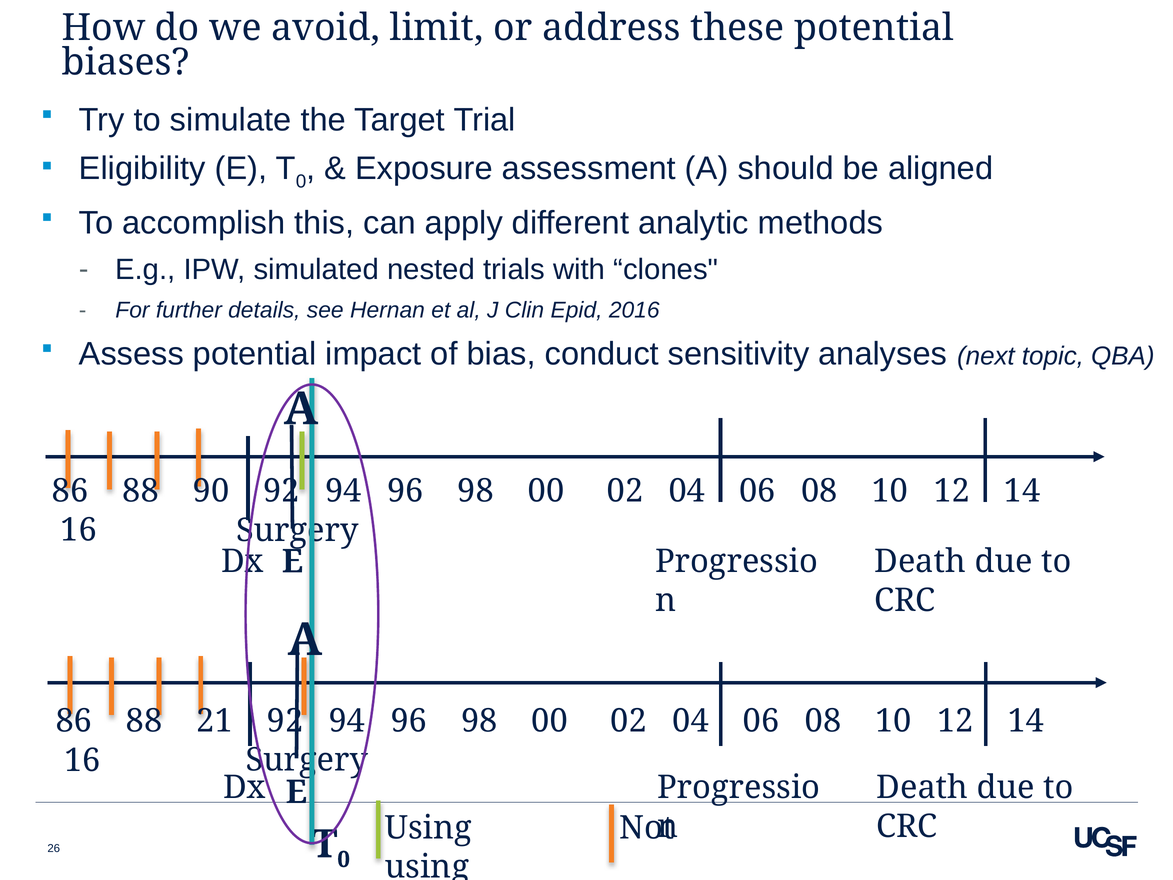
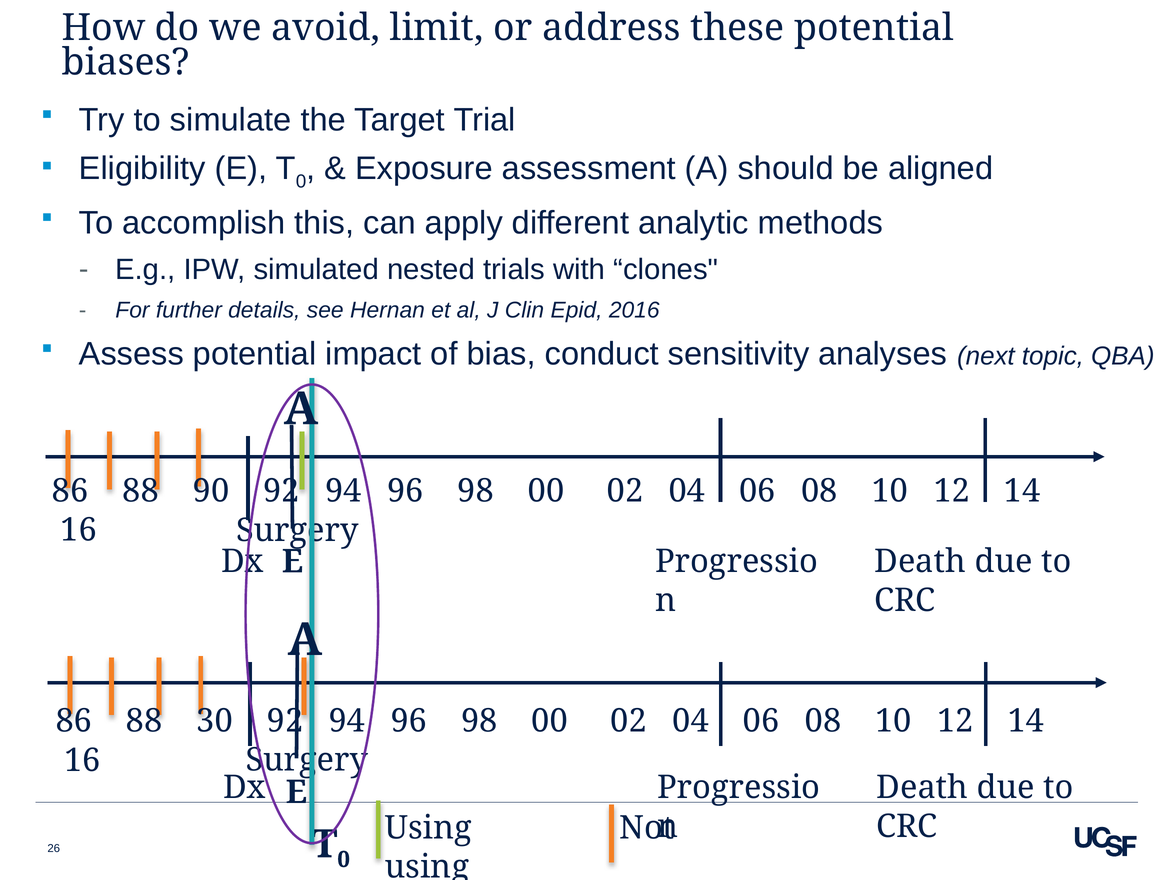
21: 21 -> 30 (215, 721)
